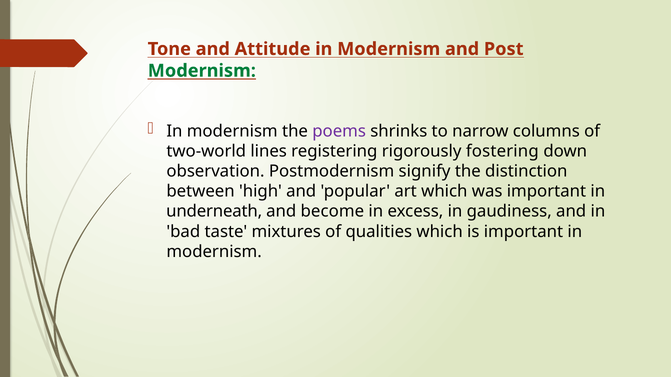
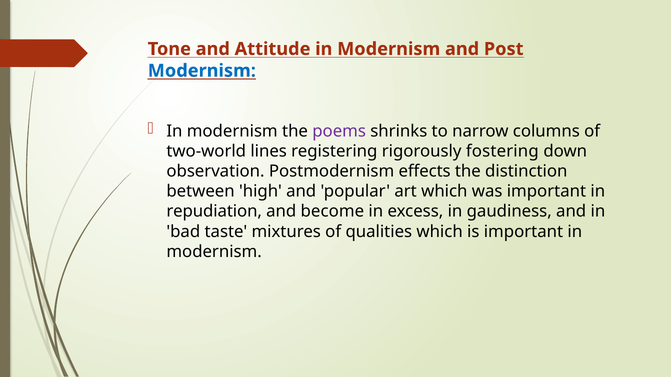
Modernism colour: green -> blue (202, 71)
signify: signify -> effects (425, 171)
underneath: underneath -> repudiation (214, 212)
